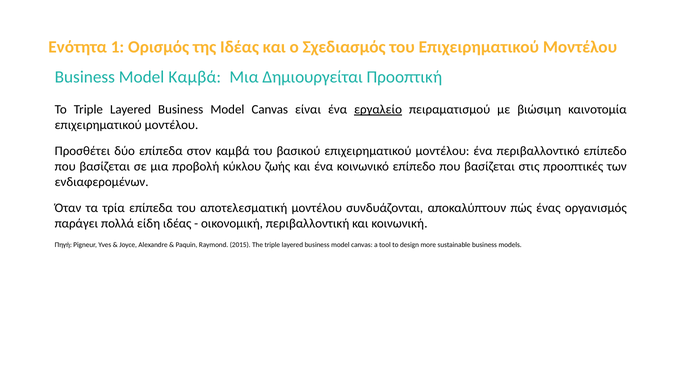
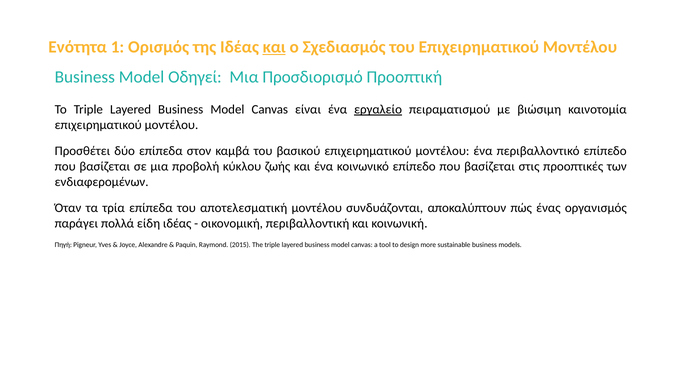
και underline: none -> present (274, 47)
Model Καμβά: Καμβά -> Οδηγεί (195, 77)
Δημιουργείται: Δημιουργείται -> Προσδιορισμό (313, 77)
